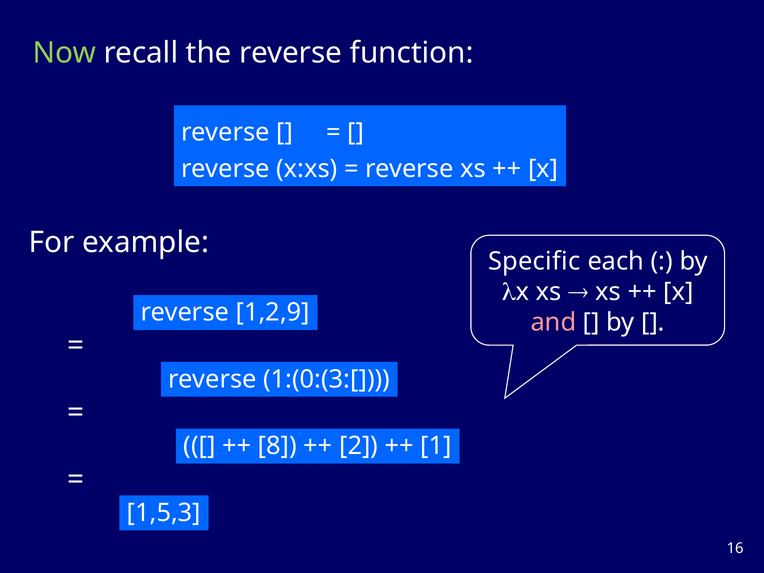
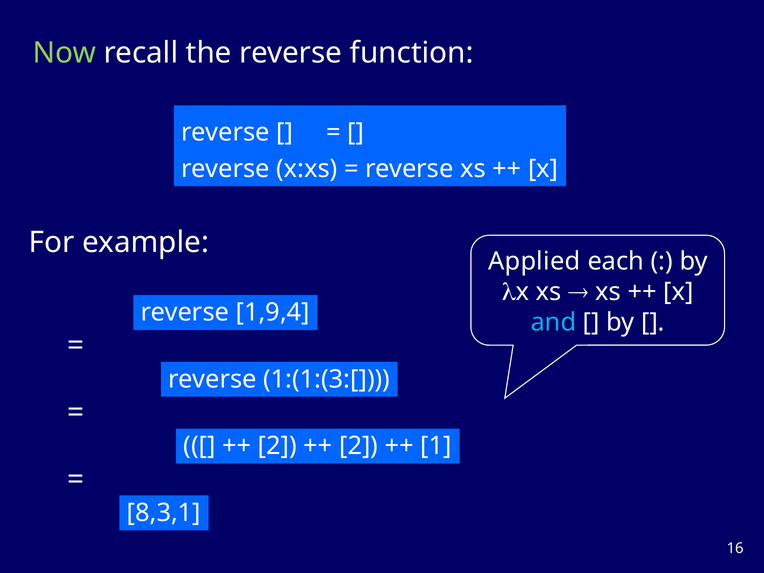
Specific: Specific -> Applied (534, 261)
1,2,9: 1,2,9 -> 1,9,4 (273, 312)
and colour: pink -> light blue (554, 323)
1:(0:(3:[: 1:(0:(3:[ -> 1:(1:(3:[ (327, 379)
8: 8 -> 2 (277, 446)
1,5,3: 1,5,3 -> 8,3,1 (164, 513)
